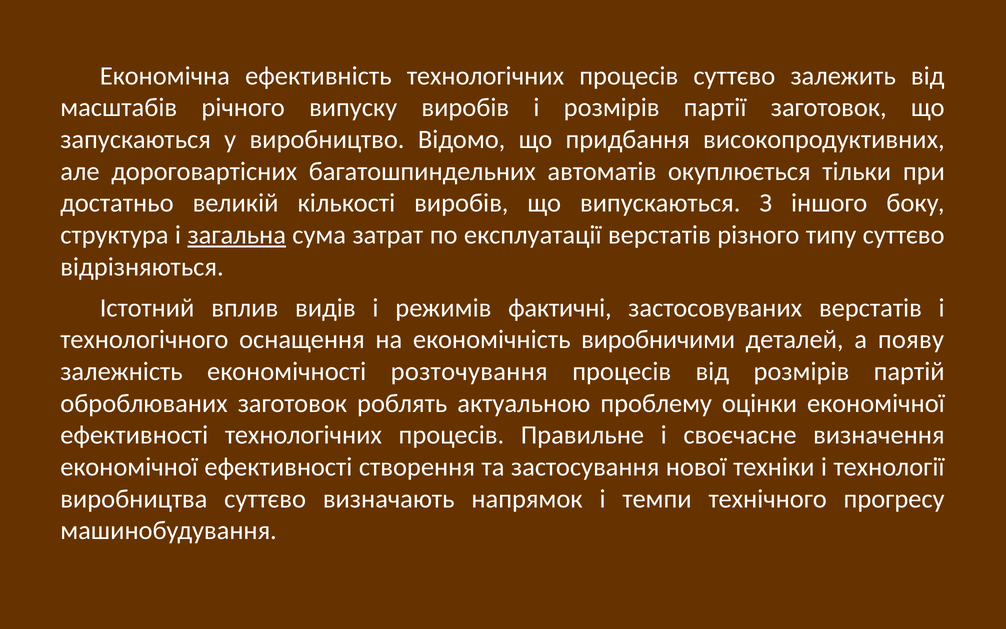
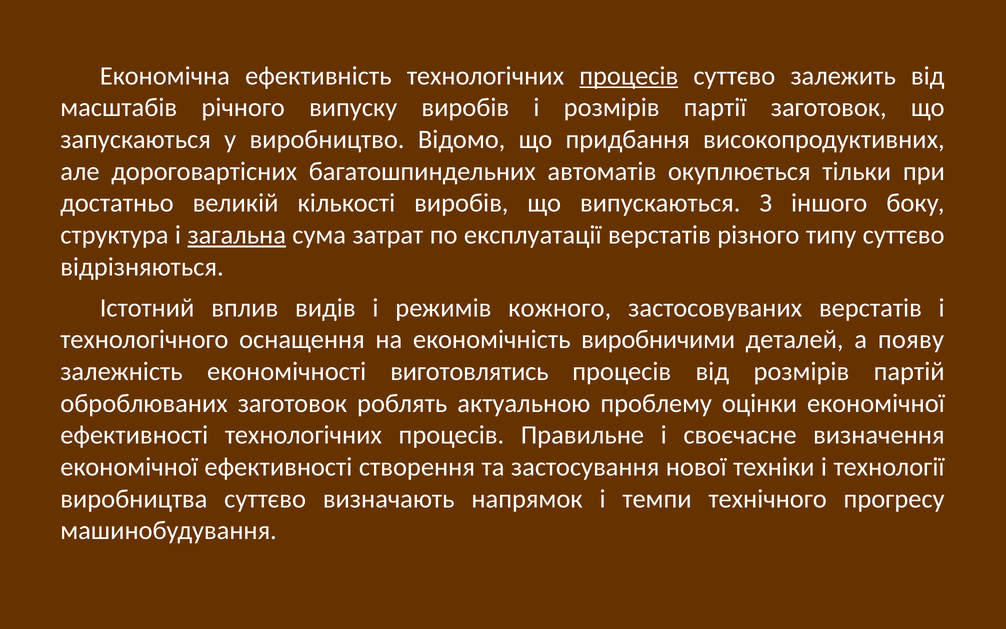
процесів underline: none -> present (629, 76)
фактичні: фактичні -> кожного (560, 308)
розточування: розточування -> виготовлятись (469, 371)
